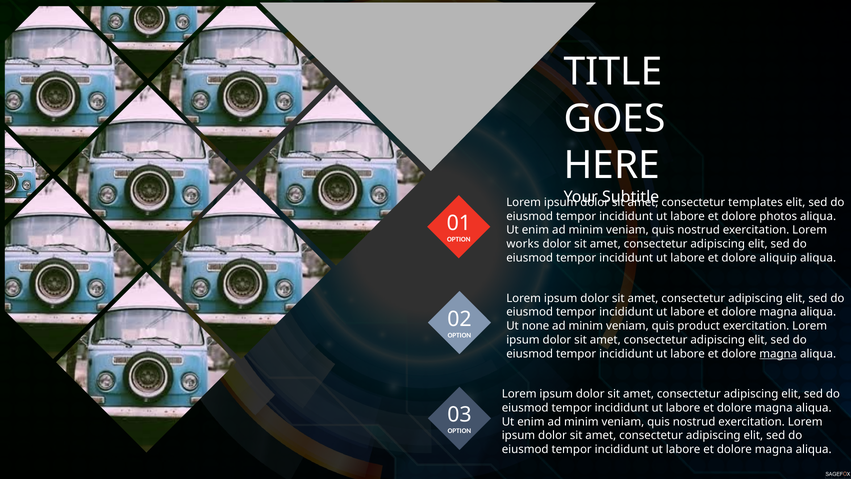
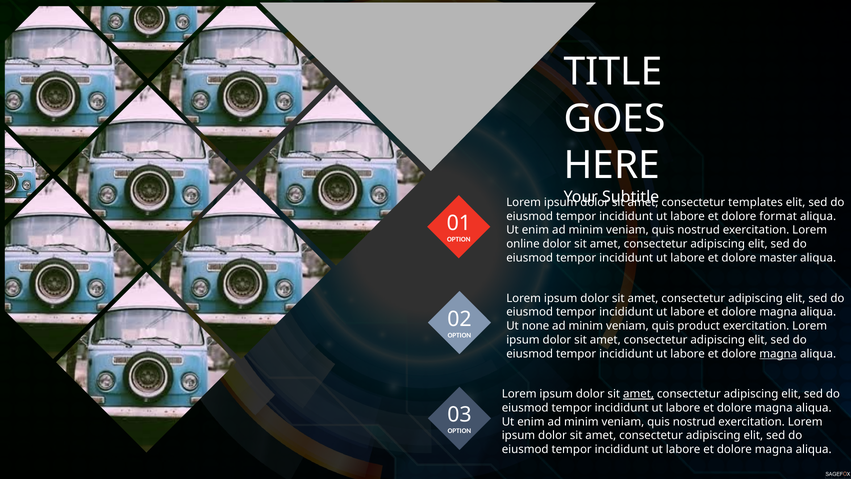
photos: photos -> format (778, 216)
works: works -> online (523, 244)
aliquip: aliquip -> master (778, 258)
amet underline: none -> present (639, 394)
